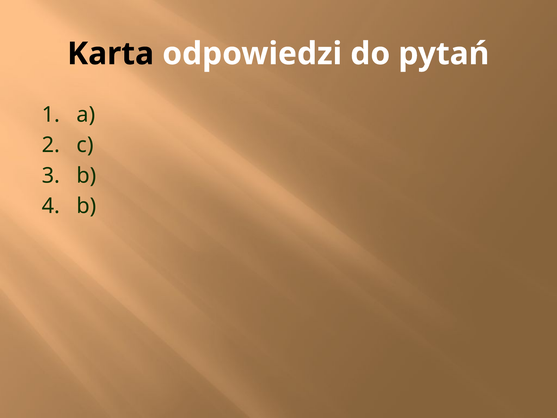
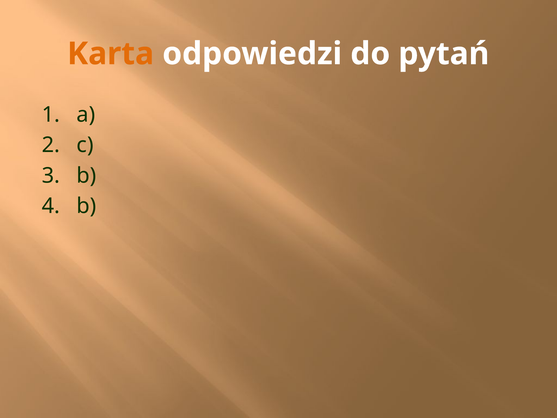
Karta colour: black -> orange (111, 54)
